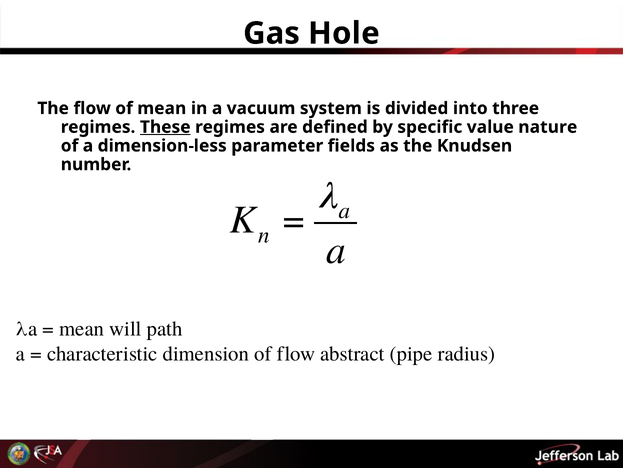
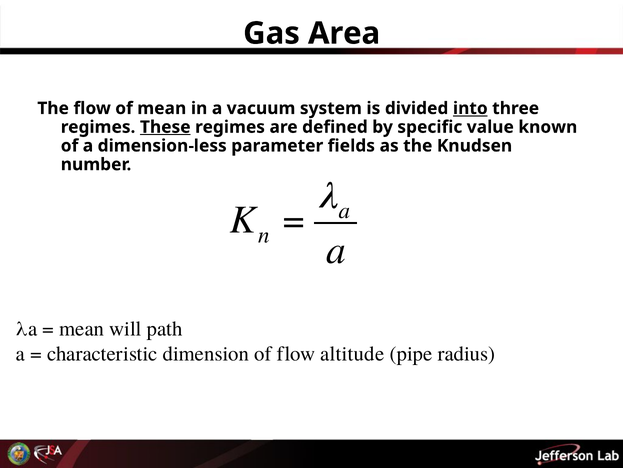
Hole: Hole -> Area (344, 33)
into underline: none -> present (470, 108)
nature: nature -> known (548, 127)
abstract: abstract -> altitude (352, 353)
